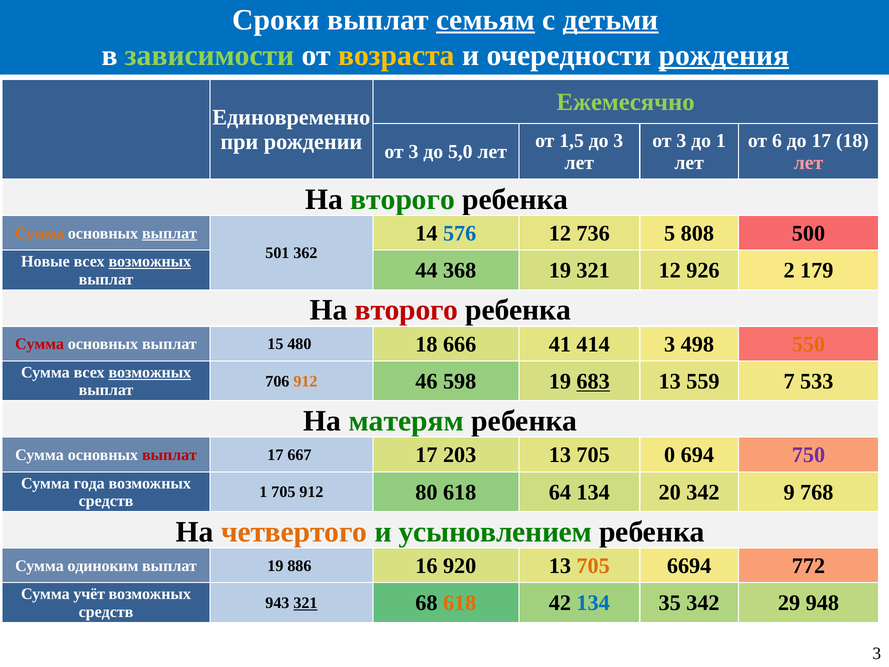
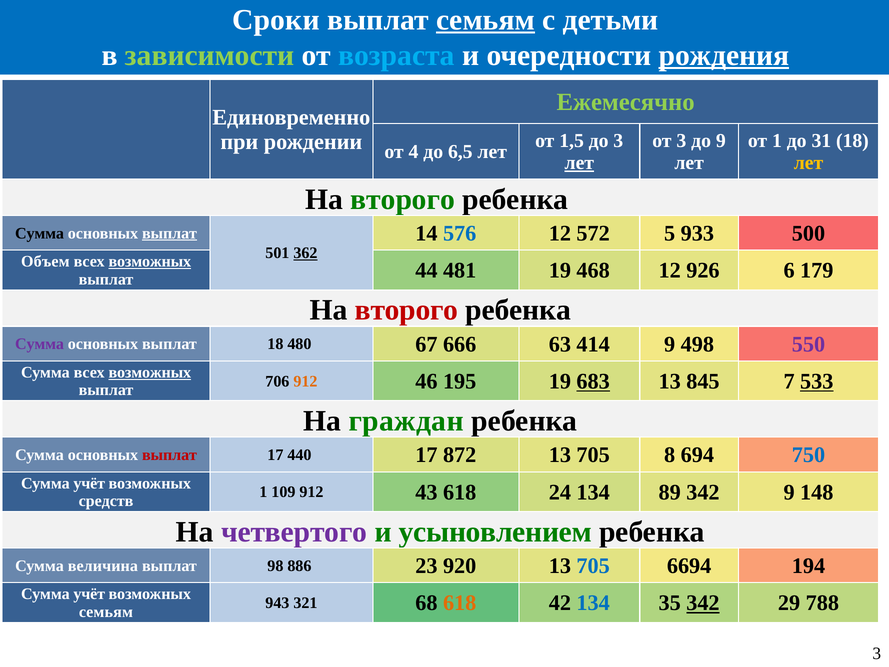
детьми underline: present -> none (611, 20)
возраста colour: yellow -> light blue (396, 55)
до 1: 1 -> 9 (721, 141)
от 6: 6 -> 1 (777, 141)
до 17: 17 -> 31 (821, 141)
3: 3 -> 4 (414, 152)
5,0: 5,0 -> 6,5 (460, 152)
лет underline: none -> present (579, 163)
лет colour: pink -> yellow (809, 163)
736: 736 -> 572 (593, 233)
808: 808 -> 933 (697, 233)
Сумма colour: orange -> black (40, 233)
362 underline: none -> present (305, 253)
Новые: Новые -> Объем (45, 262)
368: 368 -> 481 (460, 270)
19 321: 321 -> 468 (593, 270)
2: 2 -> 6 (789, 270)
Сумма colour: red -> purple (40, 344)
выплат 15: 15 -> 18 (275, 344)
480 18: 18 -> 67 (426, 344)
41: 41 -> 63 (560, 344)
414 3: 3 -> 9 (670, 344)
550 colour: orange -> purple (808, 344)
598: 598 -> 195 (460, 381)
559: 559 -> 845 (703, 381)
533 underline: none -> present (817, 381)
матерям: матерям -> граждан (406, 421)
667: 667 -> 440 (299, 455)
203: 203 -> 872 (460, 455)
0: 0 -> 8 (670, 455)
750 colour: purple -> blue (808, 455)
года: года -> учёт (89, 483)
1 705: 705 -> 109 (283, 492)
80: 80 -> 43 (426, 492)
64: 64 -> 24 (560, 492)
20: 20 -> 89 (670, 492)
768: 768 -> 148 (817, 492)
четвертого colour: orange -> purple (294, 532)
одиноким: одиноким -> величина (103, 566)
выплат 19: 19 -> 98 (275, 566)
16: 16 -> 23 (426, 566)
705 colour: orange -> blue (593, 566)
772: 772 -> 194 (808, 566)
321 underline: present -> none (305, 603)
342 underline: none -> present (703, 603)
948: 948 -> 788 (822, 603)
средств: средств -> семьям (106, 612)
